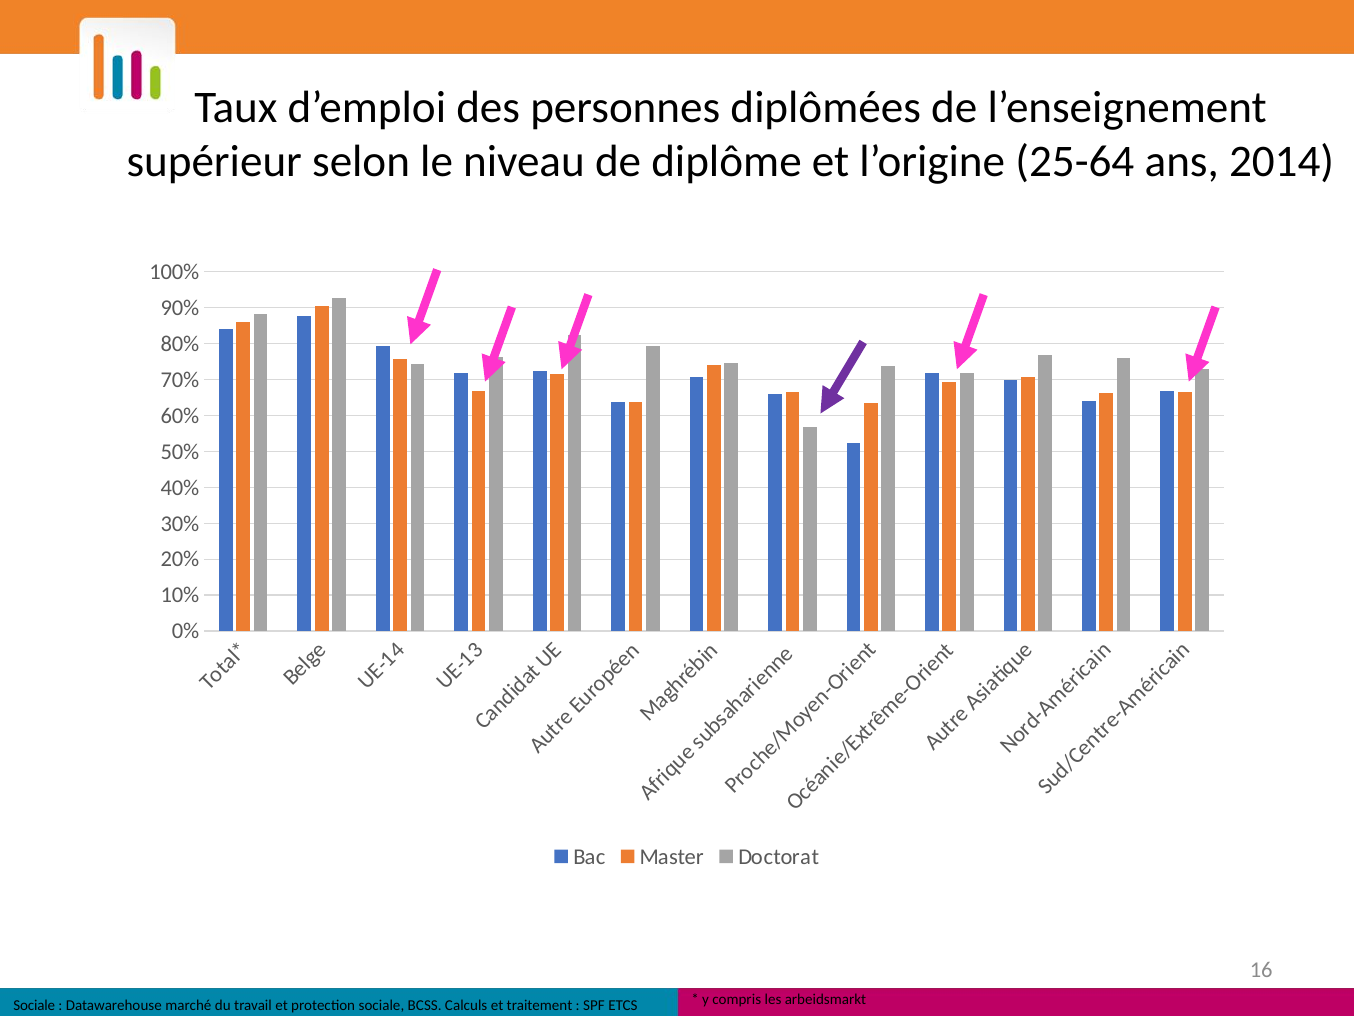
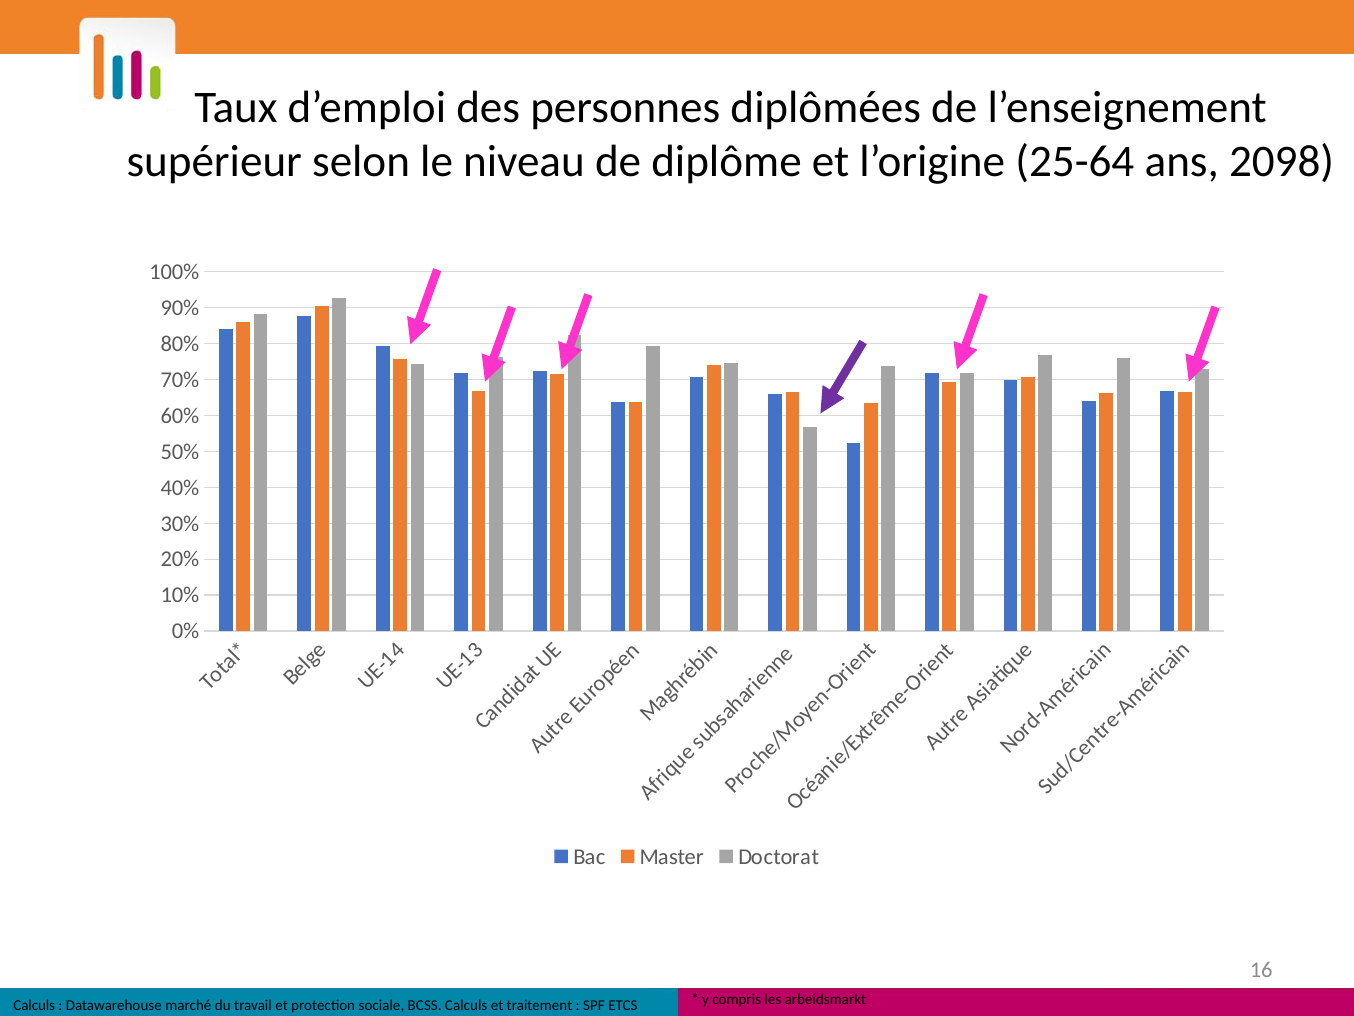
2014: 2014 -> 2098 (1282, 162)
Sociale: Sociale -> Calculs (34, 1005)
